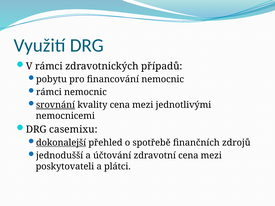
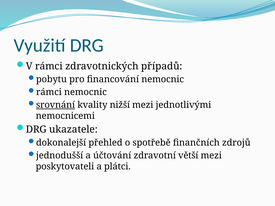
kvality cena: cena -> nižší (120, 105)
casemixu: casemixu -> ukazatele (73, 130)
dokonalejší underline: present -> none (61, 143)
zdravotní cena: cena -> větší (188, 156)
